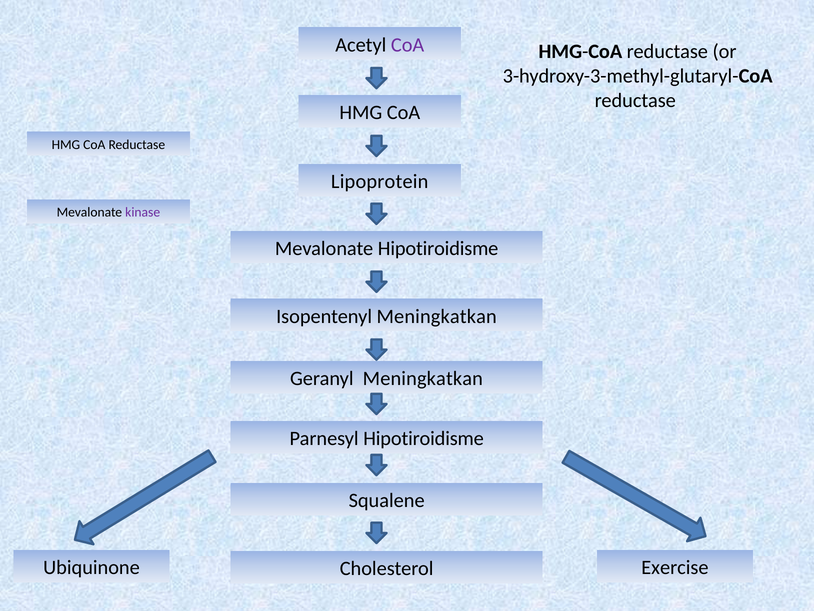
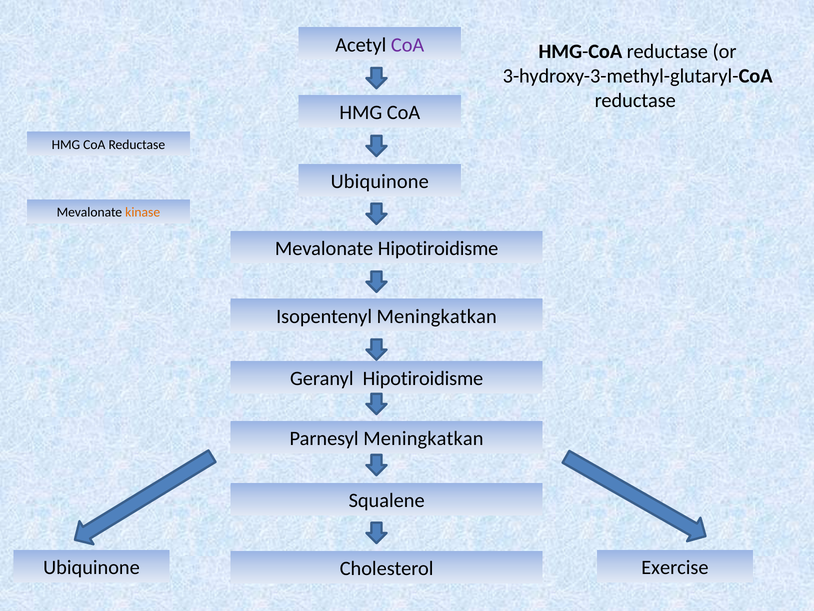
Lipoprotein: Lipoprotein -> Ubiquinone (380, 181)
kinase colour: purple -> orange (143, 212)
Geranyl Meningkatkan: Meningkatkan -> Hipotiroidisme (423, 378)
Parnesyl Hipotiroidisme: Hipotiroidisme -> Meningkatkan (423, 438)
